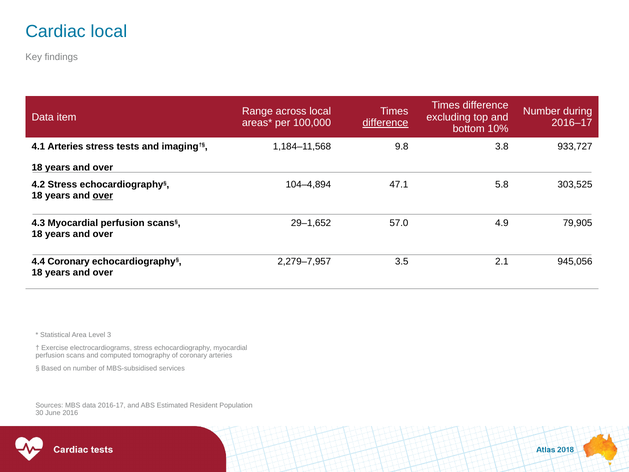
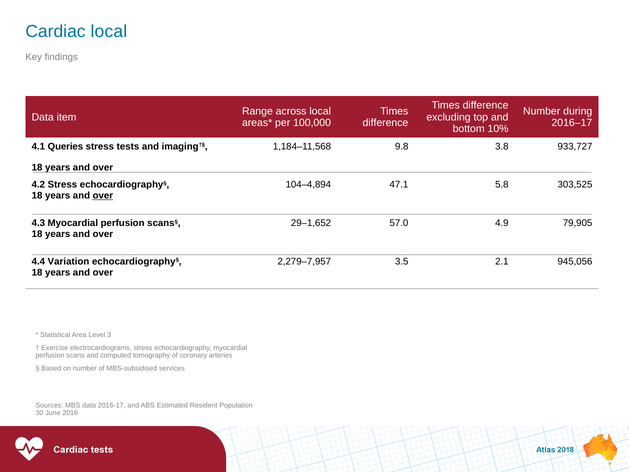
difference underline: present -> none (385, 123)
4.1 Arteries: Arteries -> Queries (65, 146)
4.4 Coronary: Coronary -> Variation (69, 262)
